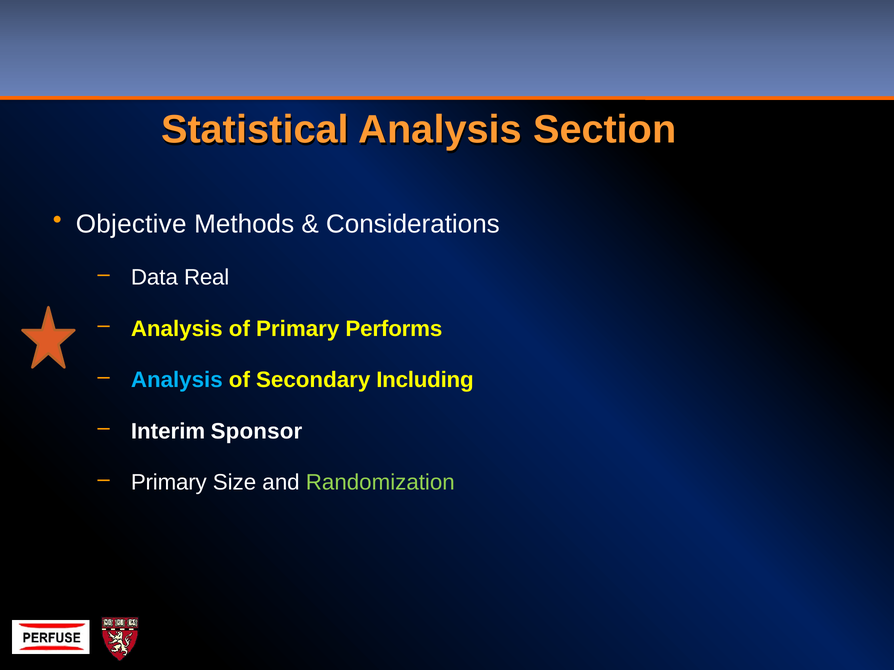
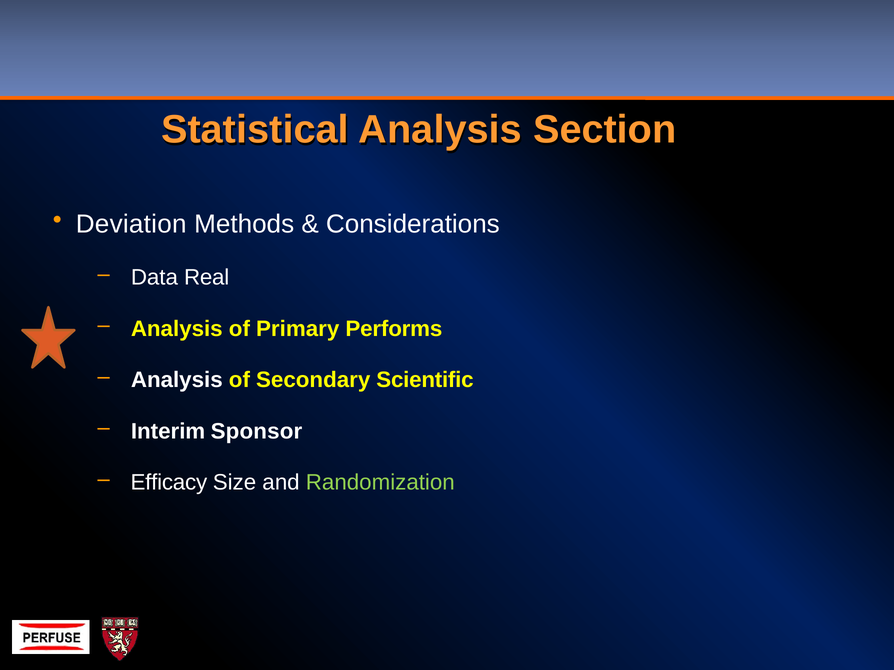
Objective: Objective -> Deviation (131, 225)
Analysis colour: light blue -> white (177, 380)
Including: Including -> Scientific (425, 380)
Primary: Primary -> Efficacy (169, 483)
